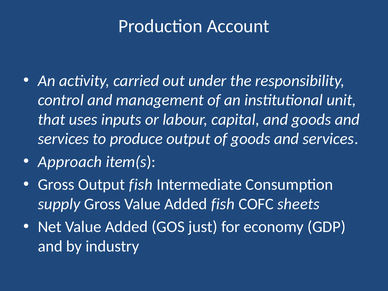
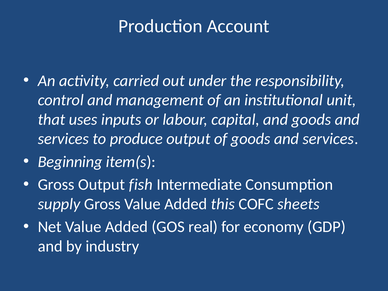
Approach: Approach -> Beginning (70, 162)
Added fish: fish -> this (223, 204)
just: just -> real (203, 227)
